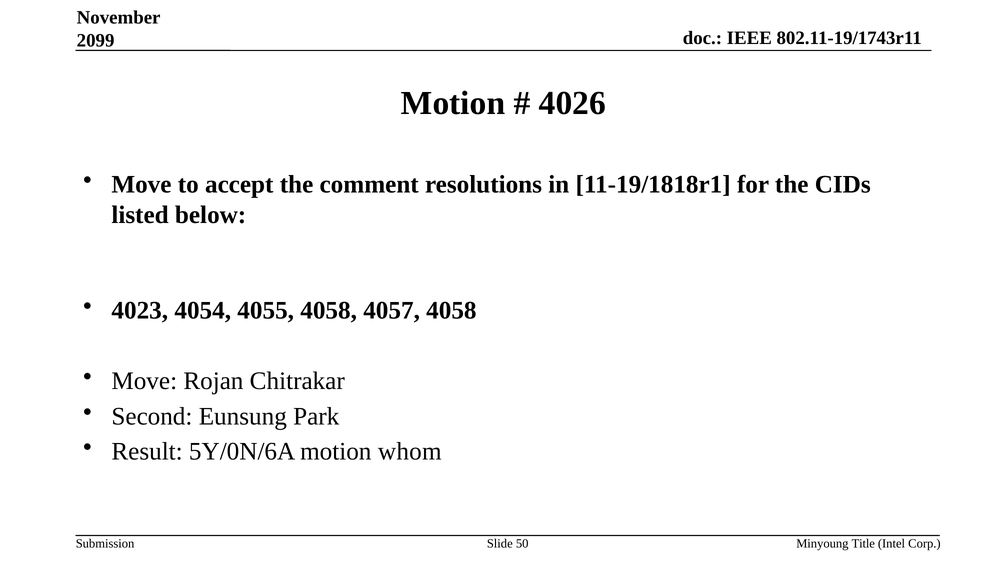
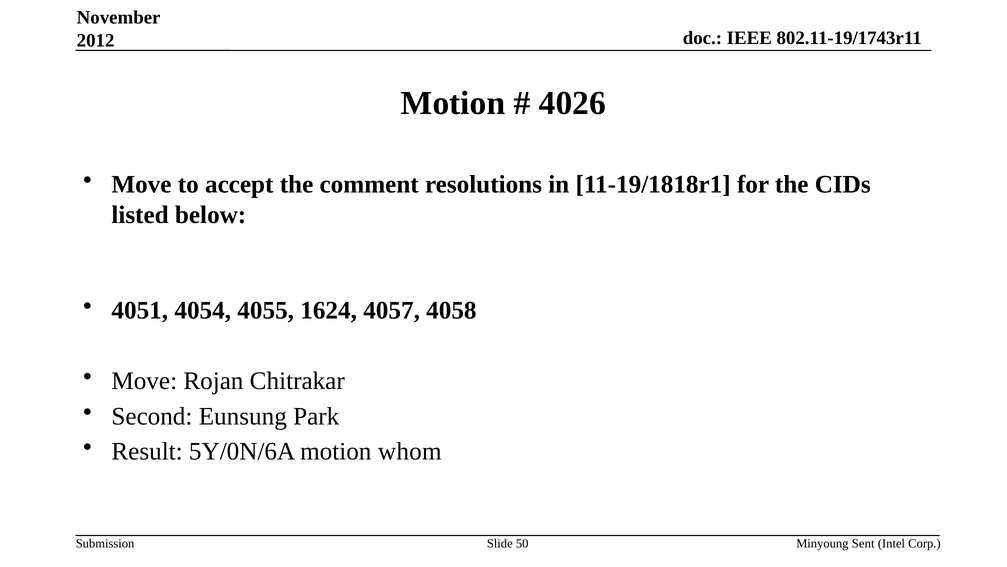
2099: 2099 -> 2012 (96, 40)
4023: 4023 -> 4051 (140, 310)
4055 4058: 4058 -> 1624 (329, 310)
Title: Title -> Sent (863, 543)
